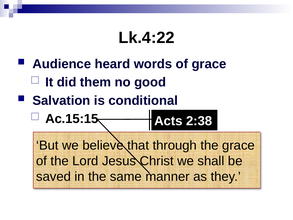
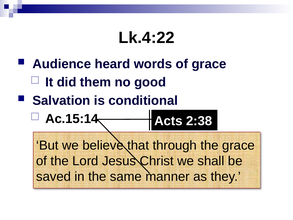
Ac.15:15: Ac.15:15 -> Ac.15:14 (72, 119)
